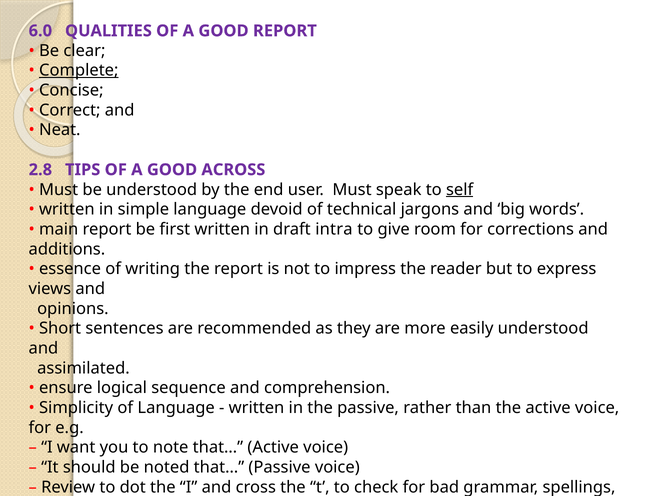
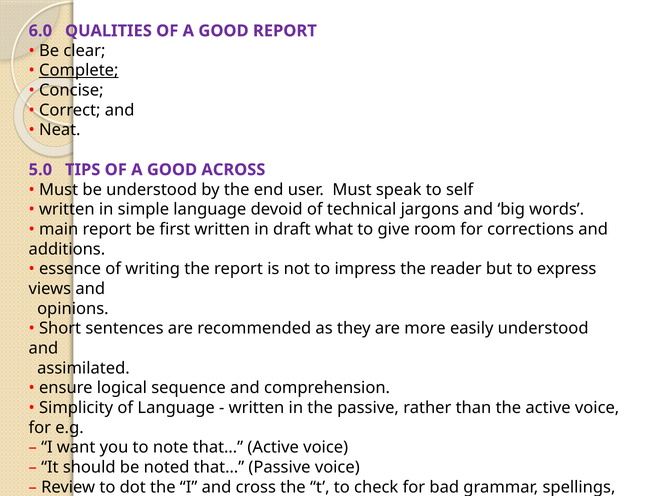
2.8: 2.8 -> 5.0 (40, 170)
self underline: present -> none (460, 190)
intra: intra -> what (334, 229)
